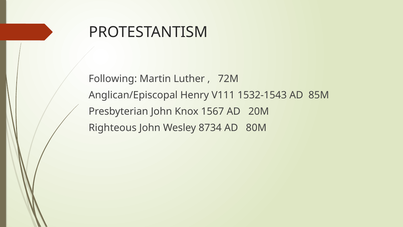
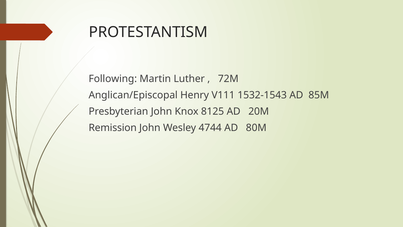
1567: 1567 -> 8125 (213, 111)
Righteous: Righteous -> Remission (113, 128)
8734: 8734 -> 4744 (210, 128)
